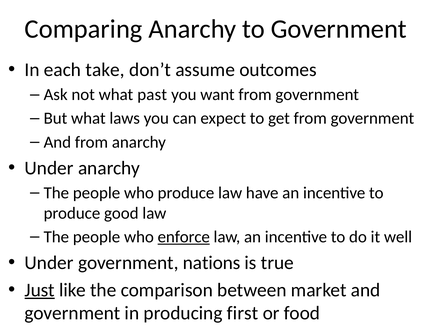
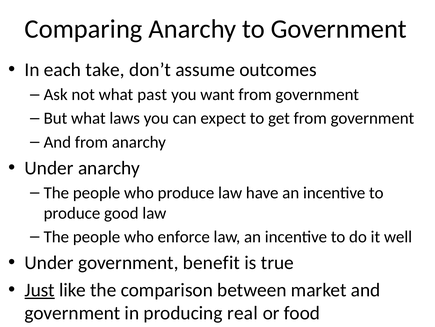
enforce underline: present -> none (184, 236)
nations: nations -> benefit (211, 262)
first: first -> real (243, 313)
